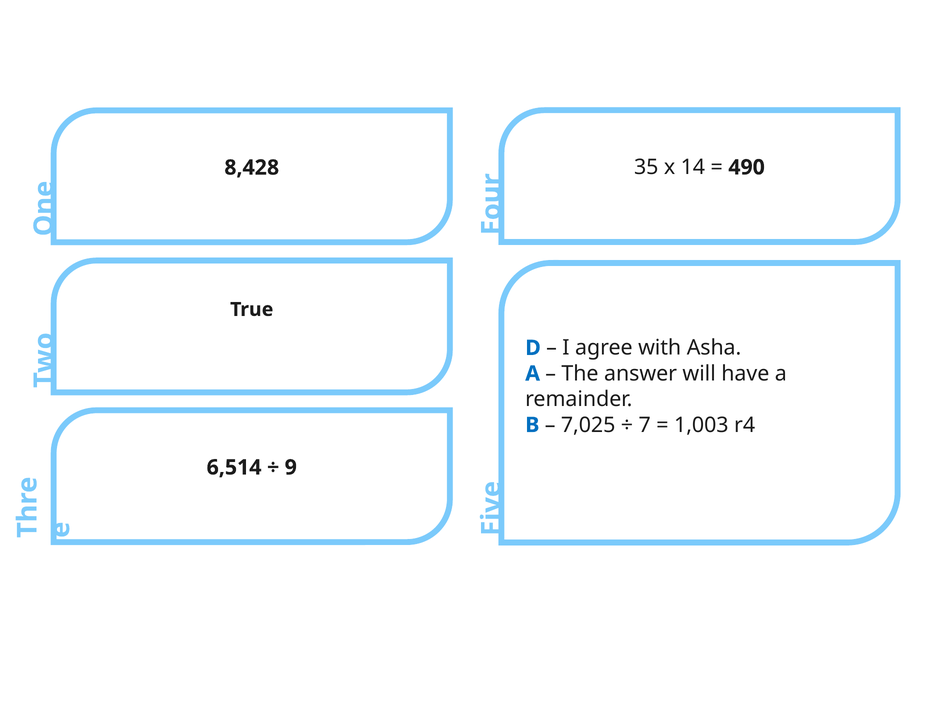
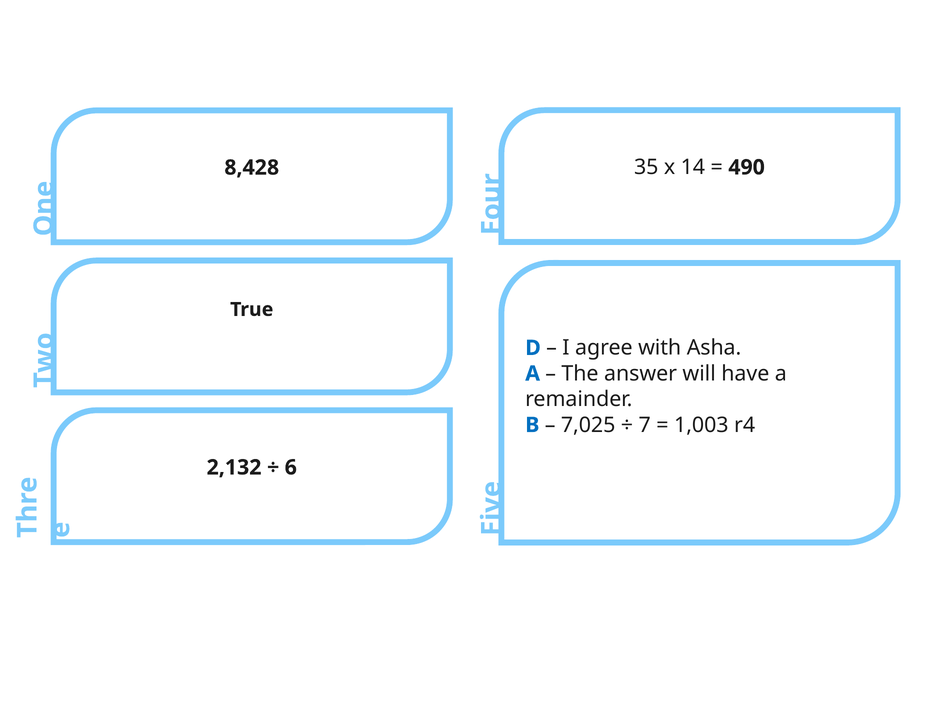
6,514: 6,514 -> 2,132 (234, 467)
9: 9 -> 6 (291, 467)
